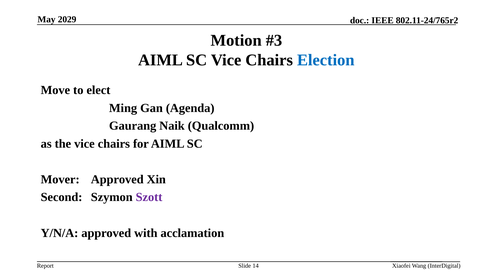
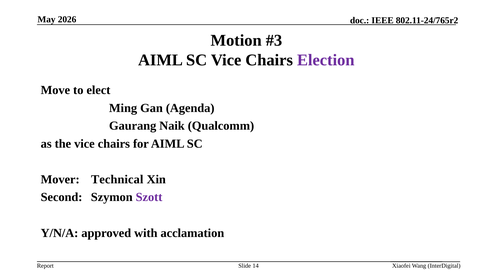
2029: 2029 -> 2026 (67, 20)
Election colour: blue -> purple (326, 60)
Mover Approved: Approved -> Technical (117, 180)
